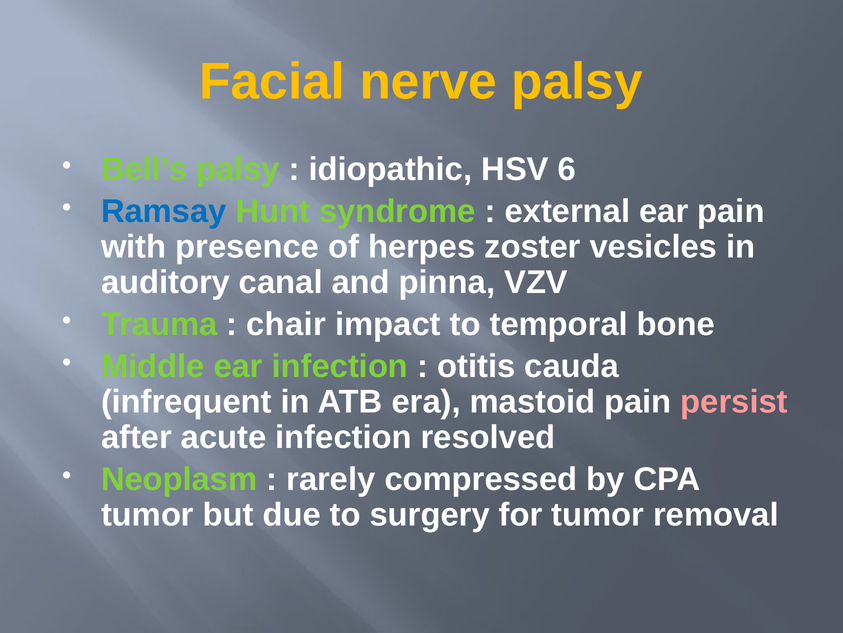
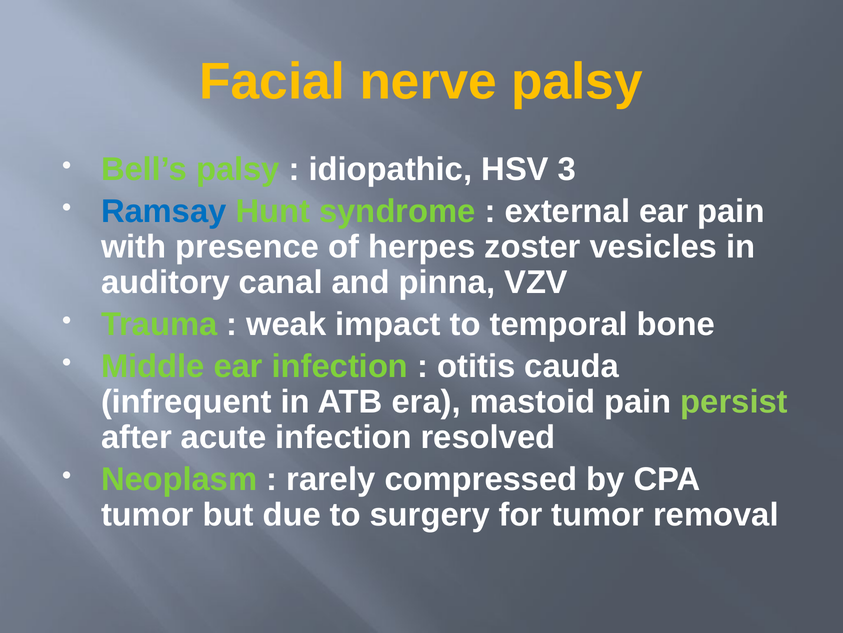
6: 6 -> 3 (567, 169)
chair: chair -> weak (286, 324)
persist colour: pink -> light green (734, 401)
